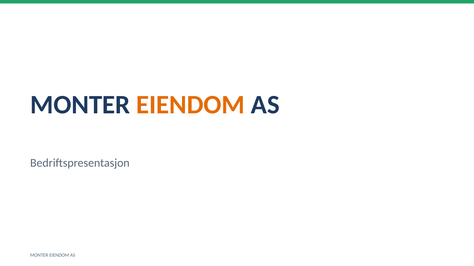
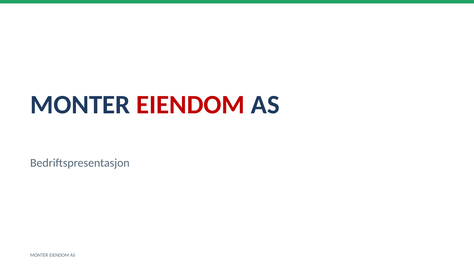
EIENDOM colour: orange -> red (191, 105)
